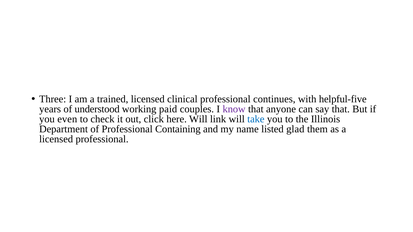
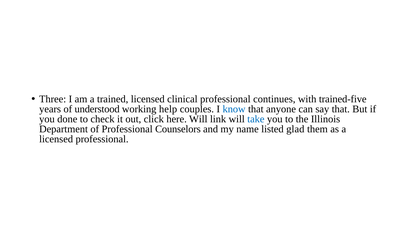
helpful-five: helpful-five -> trained-five (343, 99)
paid: paid -> help (168, 109)
know colour: purple -> blue (234, 109)
even: even -> done (67, 119)
Containing: Containing -> Counselors (178, 129)
